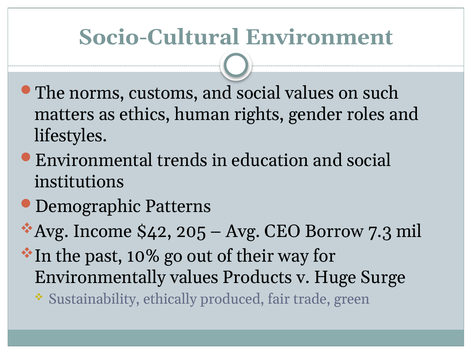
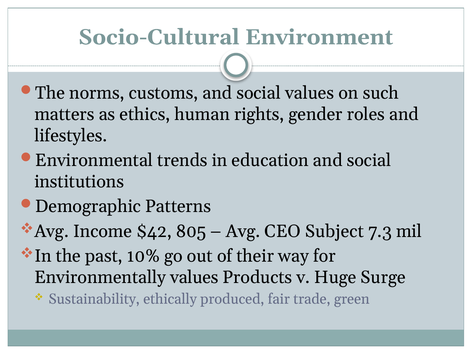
205: 205 -> 805 (191, 231)
Borrow: Borrow -> Subject (334, 231)
